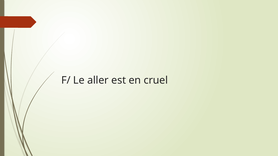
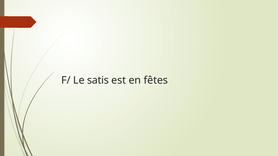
aller: aller -> satis (98, 80)
cruel: cruel -> fêtes (156, 80)
